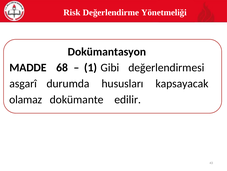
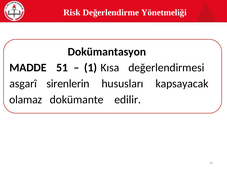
68: 68 -> 51 (62, 67)
Gibi: Gibi -> Kısa (110, 67)
durumda: durumda -> sirenlerin (68, 83)
